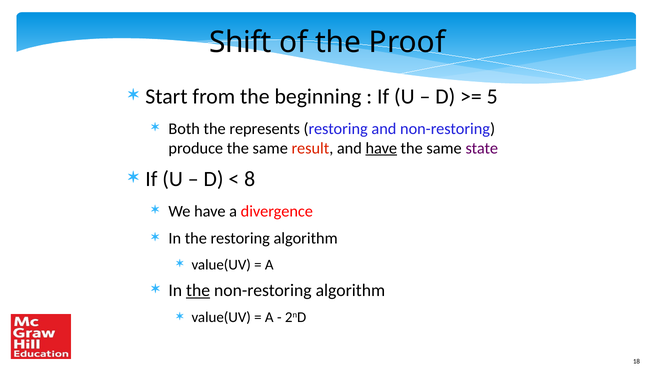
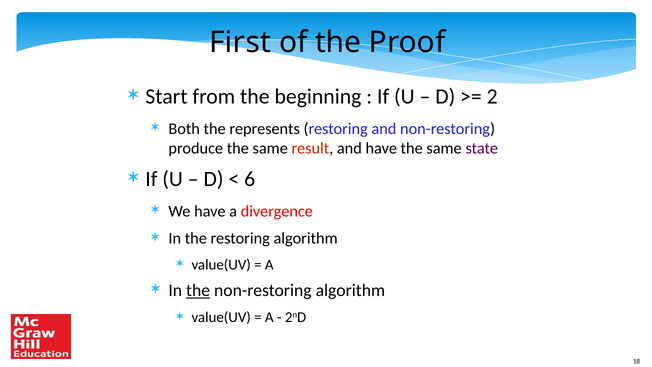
Shift: Shift -> First (240, 42)
5: 5 -> 2 (492, 96)
have underline: present -> none (381, 148)
8: 8 -> 6 (250, 179)
